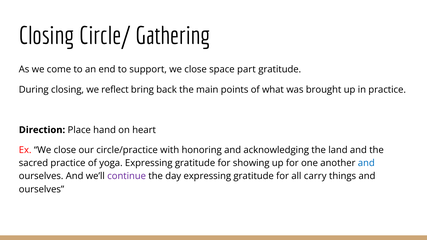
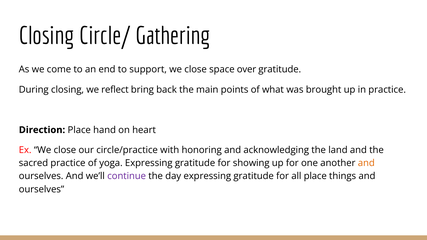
part: part -> over (247, 70)
and colour: blue -> orange (366, 163)
all carry: carry -> place (315, 176)
